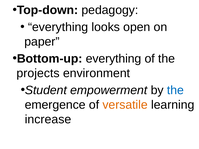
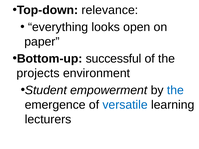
pedagogy: pedagogy -> relevance (110, 10)
Bottom-up everything: everything -> successful (114, 59)
versatile colour: orange -> blue (125, 105)
increase: increase -> lecturers (48, 120)
